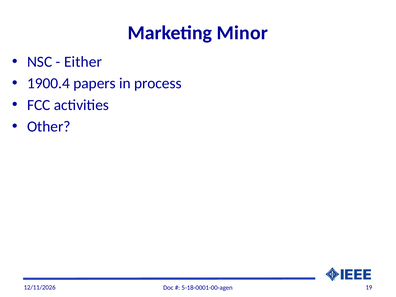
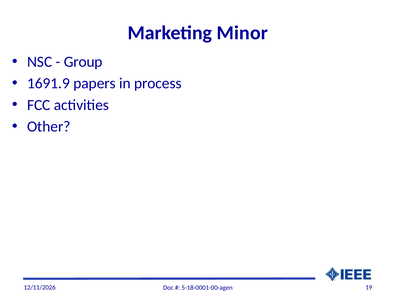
Either: Either -> Group (83, 62)
1900.4: 1900.4 -> 1691.9 (48, 83)
